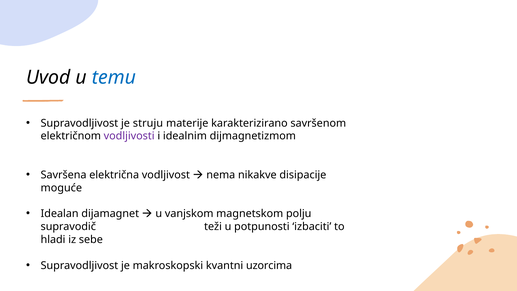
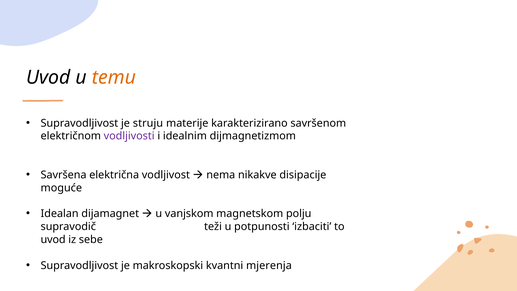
temu colour: blue -> orange (114, 77)
hladi: hladi -> uvod (53, 239)
uzorcima: uzorcima -> mjerenja (269, 265)
